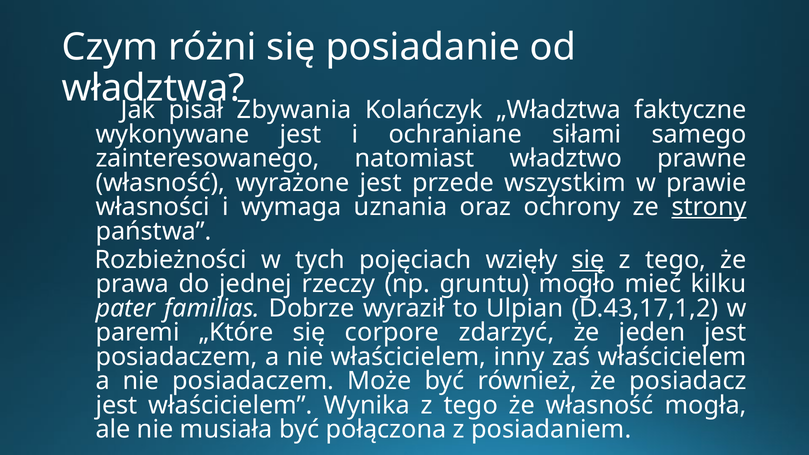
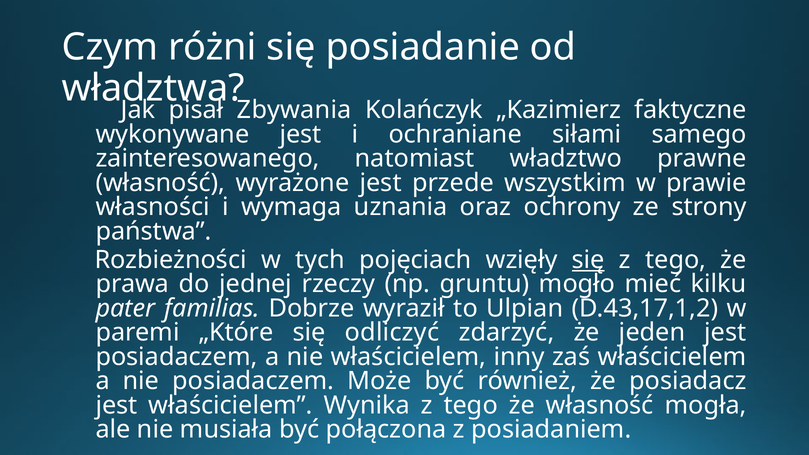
„Władztwa: „Władztwa -> „Kazimierz (559, 110)
strony underline: present -> none (709, 207)
corpore: corpore -> odliczyć (392, 333)
